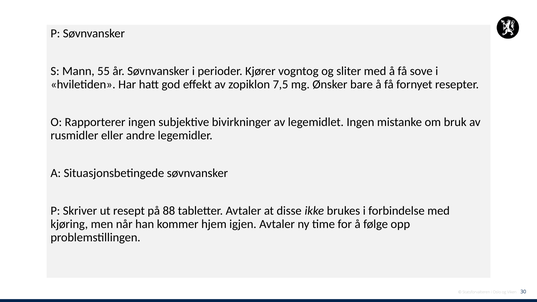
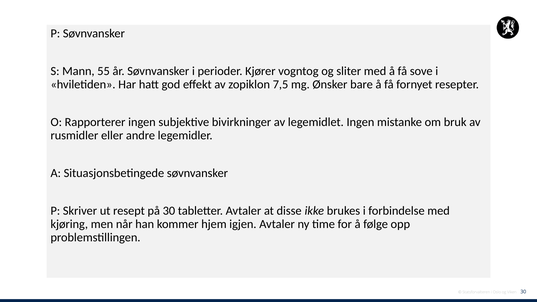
på 88: 88 -> 30 (169, 211)
